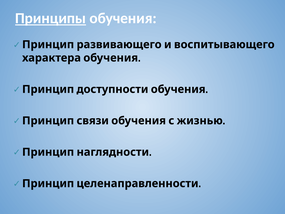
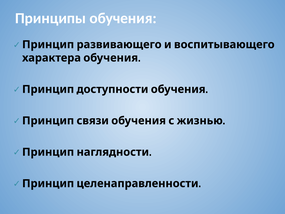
Принципы underline: present -> none (51, 18)
